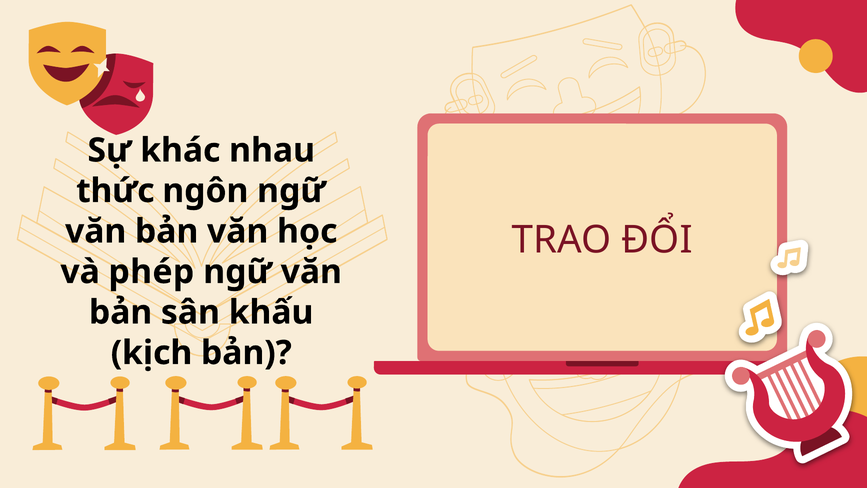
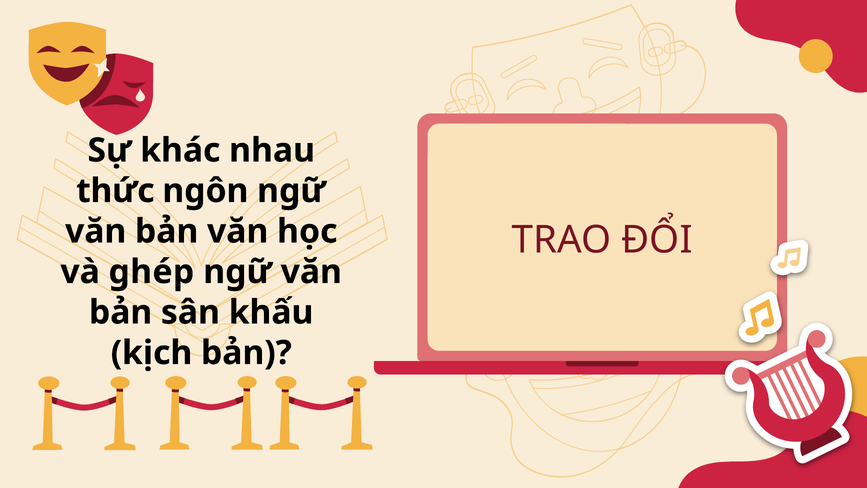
phép: phép -> ghép (151, 272)
